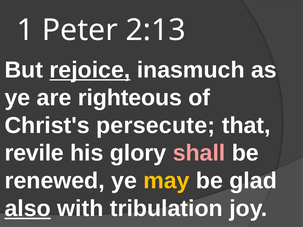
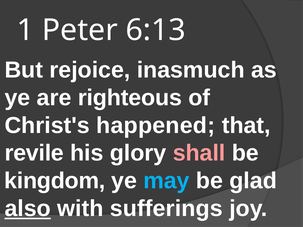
2:13: 2:13 -> 6:13 (156, 30)
rejoice underline: present -> none (90, 70)
persecute: persecute -> happened (156, 126)
renewed: renewed -> kingdom (55, 181)
may colour: yellow -> light blue (166, 181)
tribulation: tribulation -> sufferings (166, 209)
